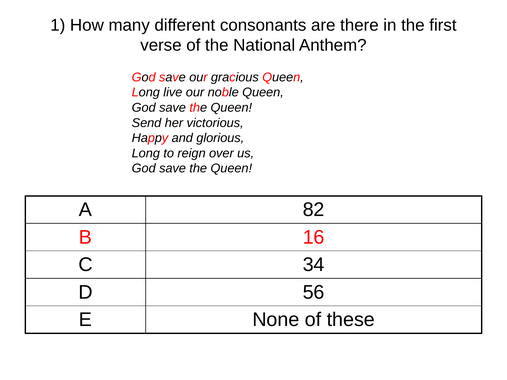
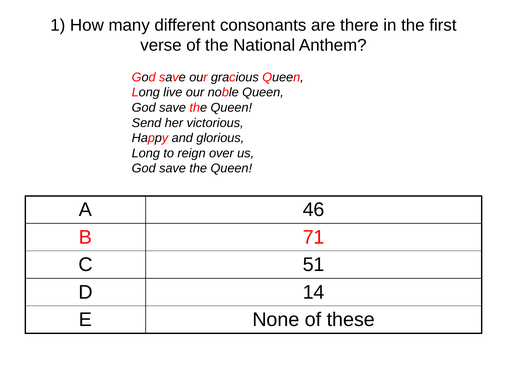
82: 82 -> 46 (314, 210)
16: 16 -> 71 (314, 237)
34: 34 -> 51 (314, 265)
56: 56 -> 14 (314, 292)
